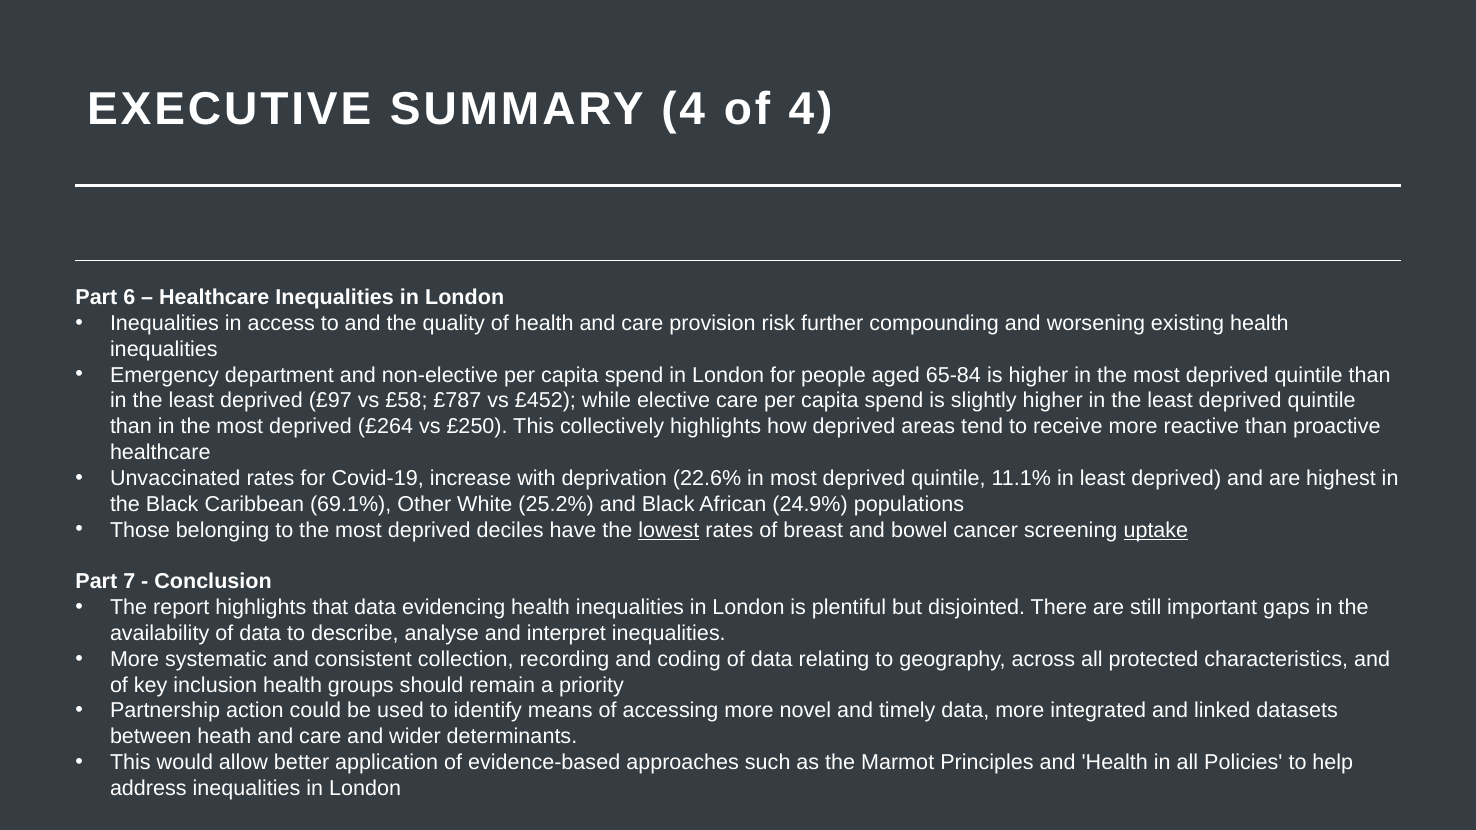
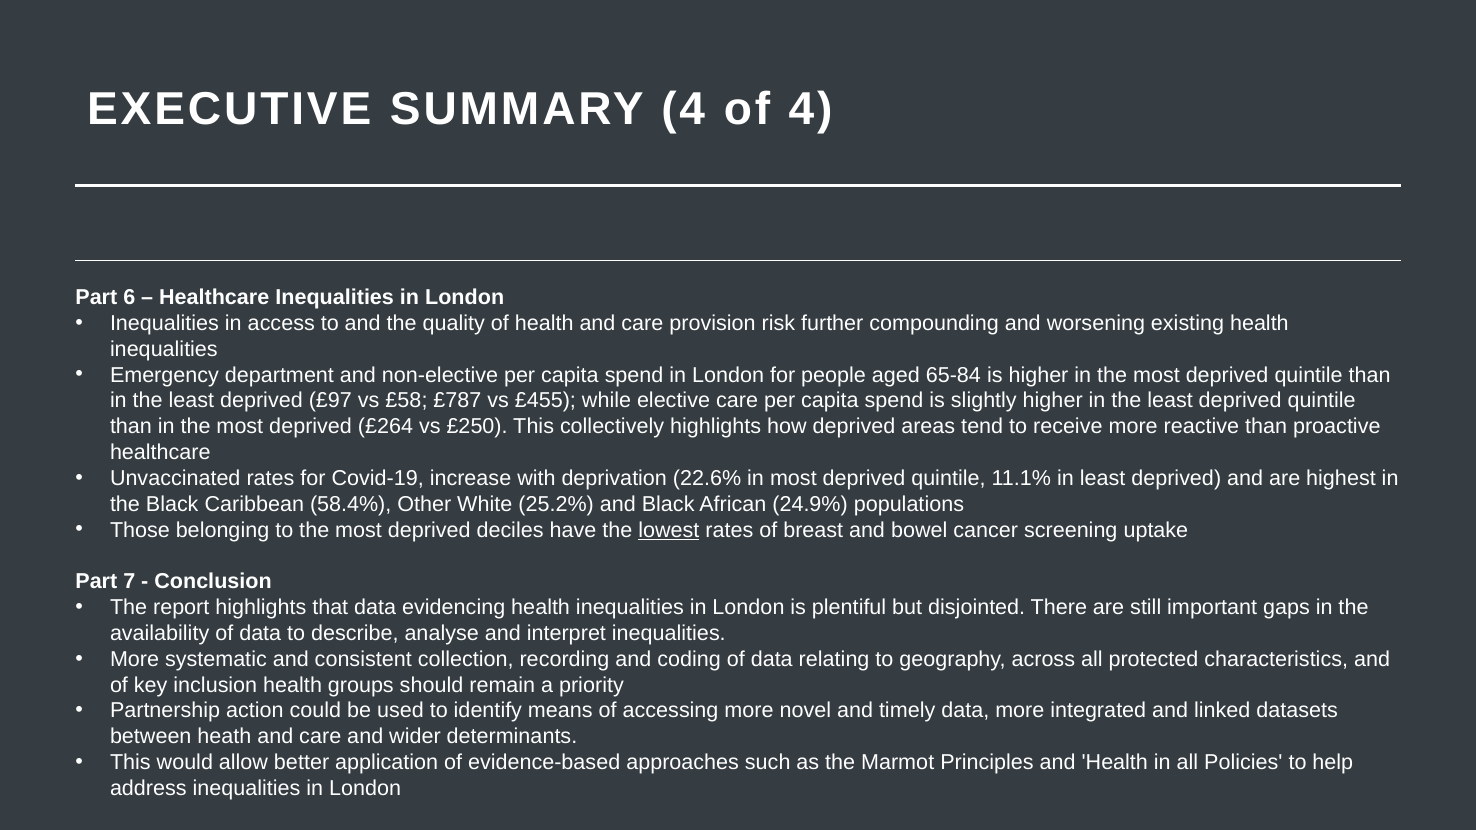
£452: £452 -> £455 (545, 401)
69.1%: 69.1% -> 58.4% (351, 504)
uptake underline: present -> none (1156, 530)
